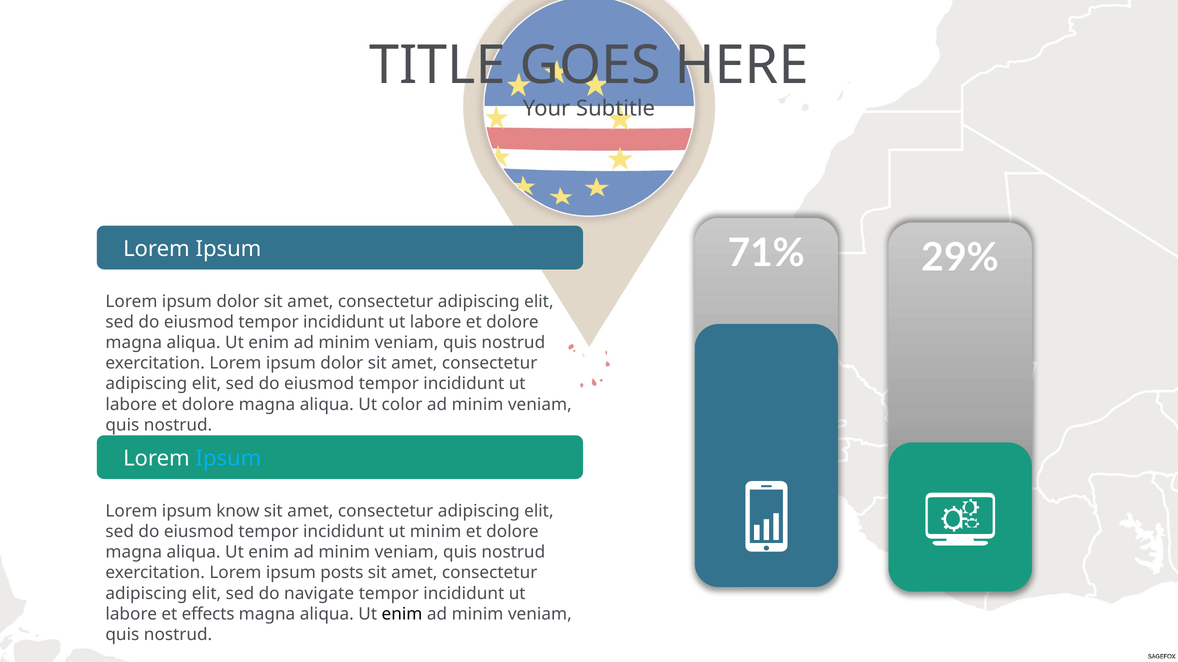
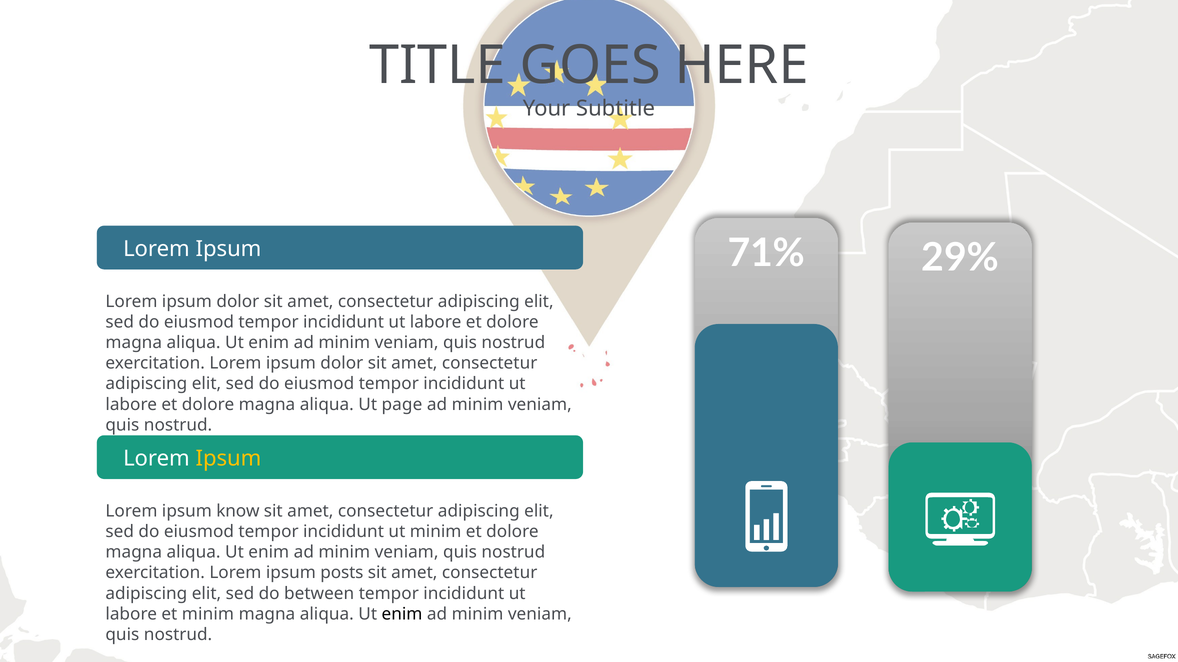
color: color -> page (402, 405)
Ipsum colour: light blue -> yellow (228, 459)
navigate: navigate -> between (319, 594)
et effects: effects -> minim (208, 615)
